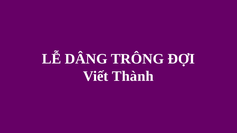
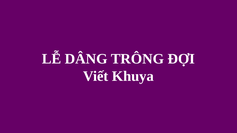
Thành: Thành -> Khuya (133, 76)
